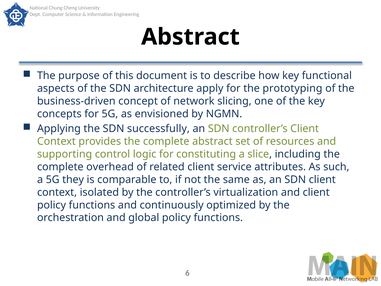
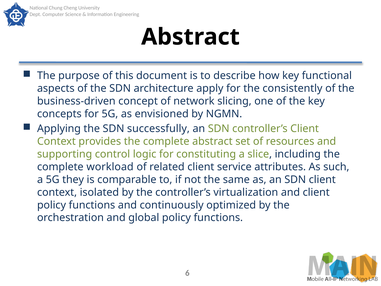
prototyping: prototyping -> consistently (292, 88)
overhead: overhead -> workload (110, 167)
